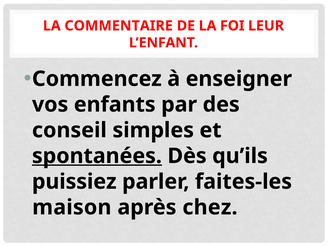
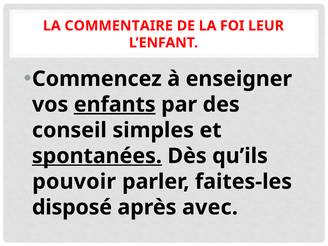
enfants underline: none -> present (115, 105)
puissiez: puissiez -> pouvoir (74, 182)
maison: maison -> disposé (72, 207)
chez: chez -> avec (210, 207)
